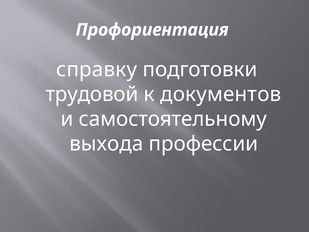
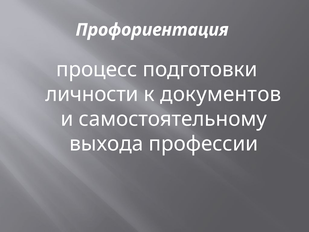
справку: справку -> процесс (97, 69)
трудовой: трудовой -> личности (92, 94)
